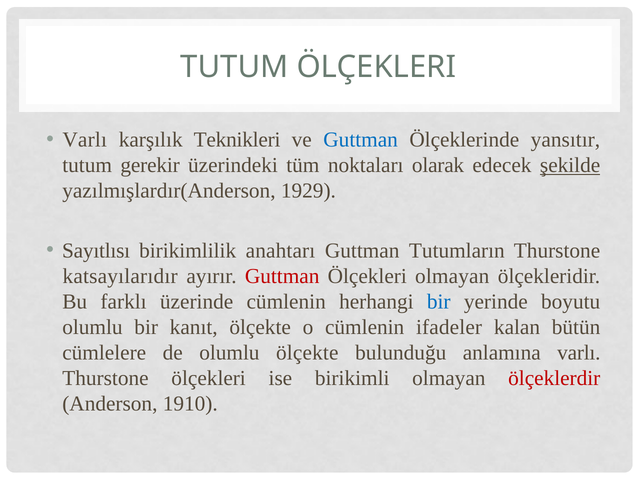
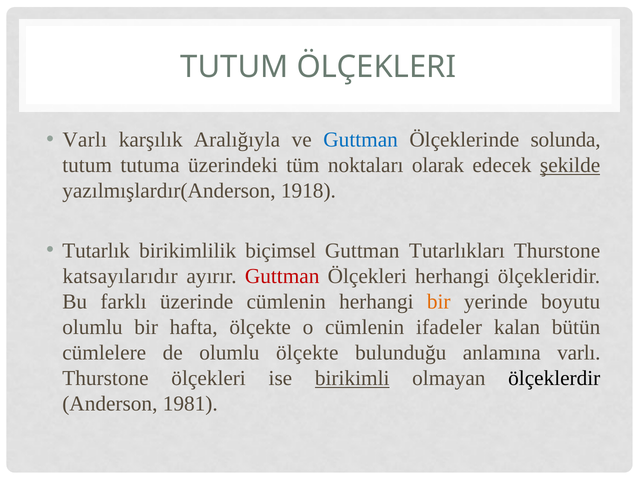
Teknikleri: Teknikleri -> Aralığıyla (237, 140)
yansıtır: yansıtır -> solunda (566, 140)
gerekir: gerekir -> tutuma (150, 165)
1929: 1929 -> 1918 (308, 191)
Sayıtlısı: Sayıtlısı -> Tutarlık (96, 251)
anahtarı: anahtarı -> biçimsel (281, 251)
Tutumların: Tutumların -> Tutarlıkları (457, 251)
Ölçekleri olmayan: olmayan -> herhangi (452, 276)
bir colour: blue -> orange (439, 302)
kanıt: kanıt -> hafta (194, 327)
birikimli underline: none -> present (352, 378)
ölçeklerdir colour: red -> black (554, 378)
1910: 1910 -> 1981 (190, 404)
